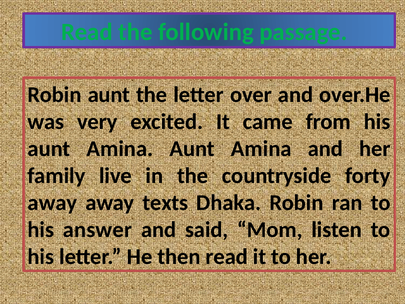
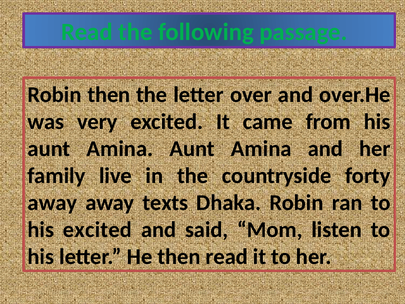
Robin aunt: aunt -> then (109, 95)
his answer: answer -> excited (97, 230)
